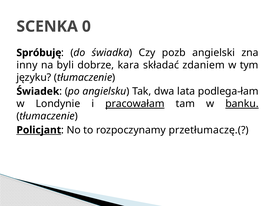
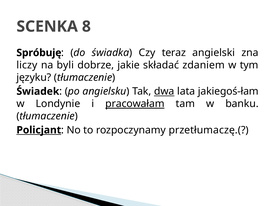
0: 0 -> 8 (86, 27)
pozb: pozb -> teraz (174, 53)
inny: inny -> liczy (27, 65)
kara: kara -> jakie (129, 65)
dwa underline: none -> present (164, 92)
podlega-łam: podlega-łam -> jakiegoś-łam (228, 92)
banku underline: present -> none (242, 104)
